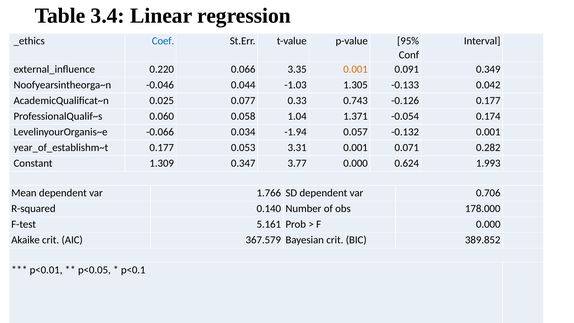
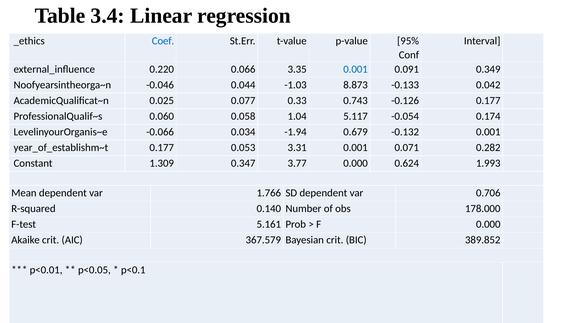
0.001 colour: orange -> blue (356, 69)
1.305: 1.305 -> 8.873 (356, 85)
1.371: 1.371 -> 5.117 (356, 116)
0.057: 0.057 -> 0.679 (356, 132)
